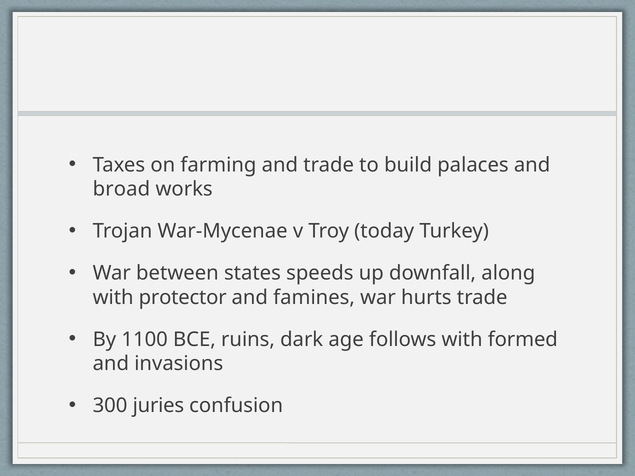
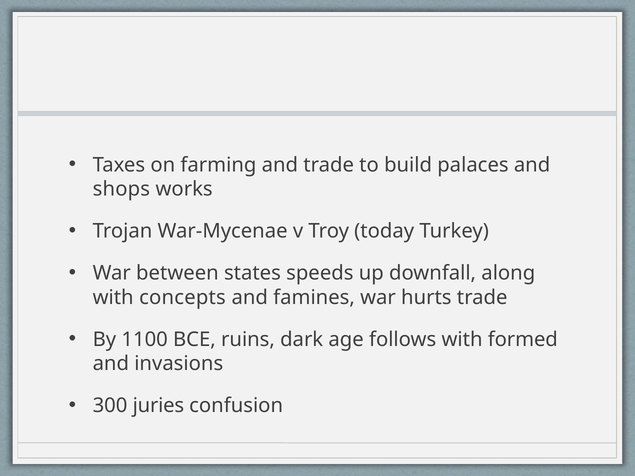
broad: broad -> shops (121, 189)
protector: protector -> concepts (182, 298)
